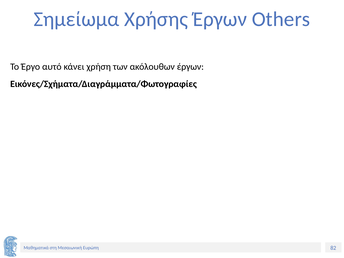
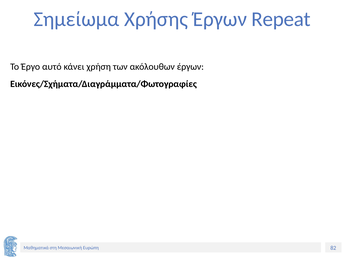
Others: Others -> Repeat (281, 19)
